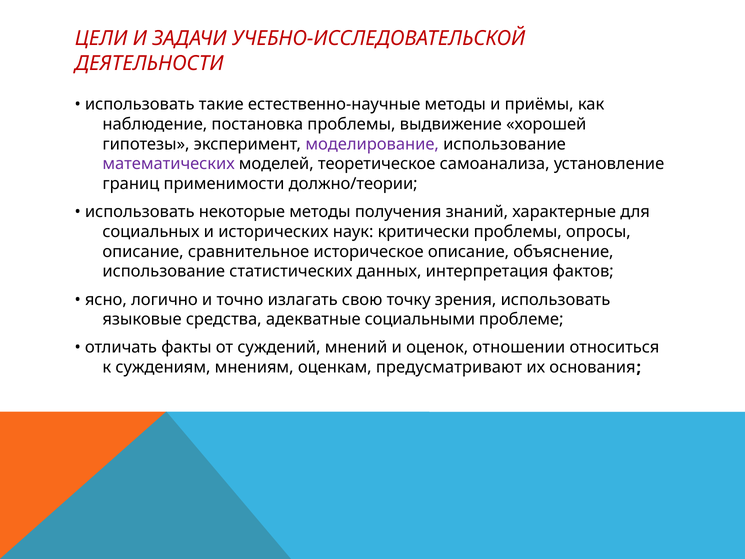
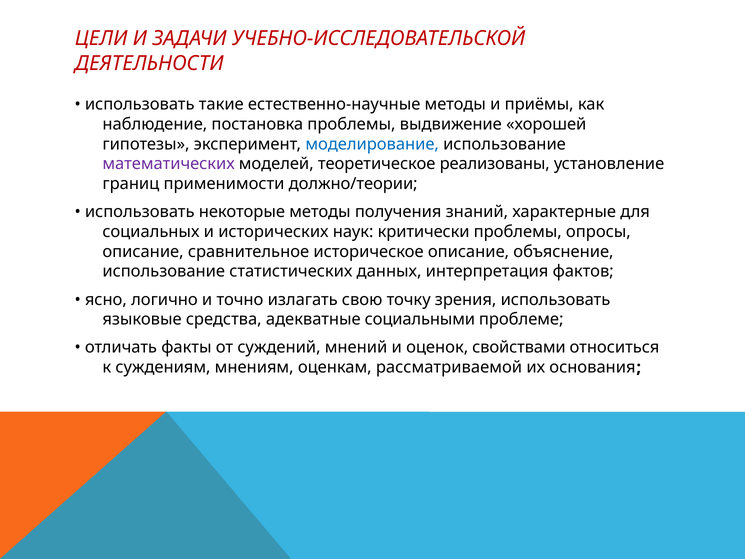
моделирование colour: purple -> blue (372, 144)
самоанализа: самоанализа -> реализованы (495, 164)
отношении: отношении -> свойствами (519, 347)
предусматривают: предусматривают -> рассматриваемой (449, 367)
